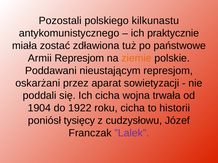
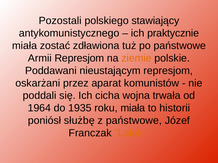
kilkunastu: kilkunastu -> stawiający (155, 21)
sowietyzacji: sowietyzacji -> komunistów (152, 83)
1904: 1904 -> 1964 (39, 108)
1922: 1922 -> 1935 (80, 108)
roku cicha: cicha -> miała (133, 108)
tysięcy: tysięcy -> służbę (79, 121)
z cudzysłowu: cudzysłowu -> państwowe (134, 121)
”Lalek colour: purple -> orange (132, 133)
